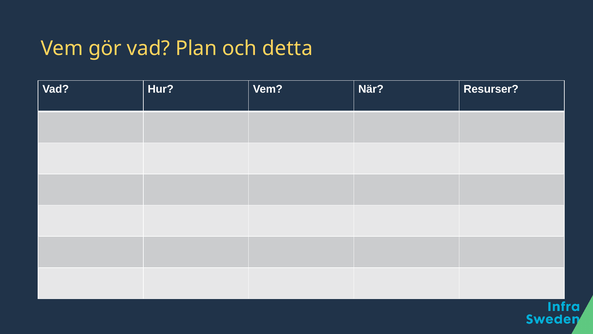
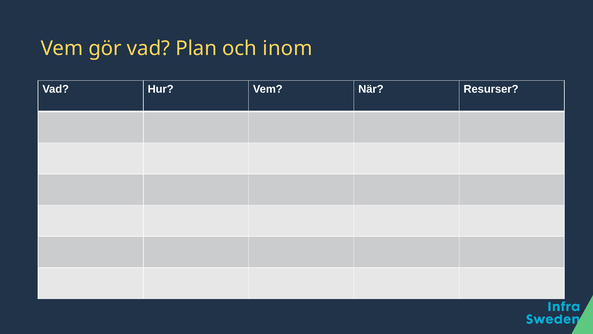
detta: detta -> inom (287, 48)
